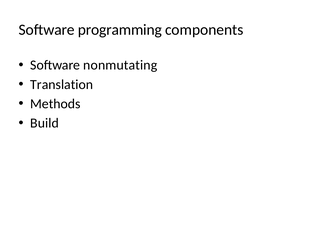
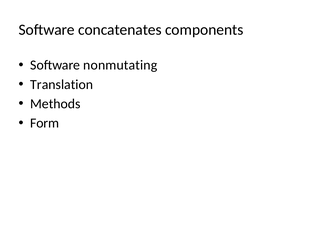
programming: programming -> concatenates (120, 30)
Build: Build -> Form (45, 123)
